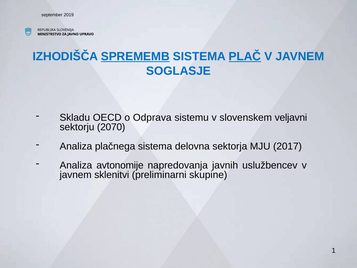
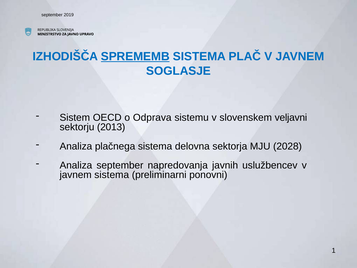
PLAČ underline: present -> none (245, 56)
Skladu: Skladu -> Sistem (75, 118)
2070: 2070 -> 2013 (111, 127)
2017: 2017 -> 2028 (287, 146)
Analiza avtonomije: avtonomije -> september (120, 165)
javnem sklenitvi: sklenitvi -> sistema (112, 175)
skupine: skupine -> ponovni (208, 175)
